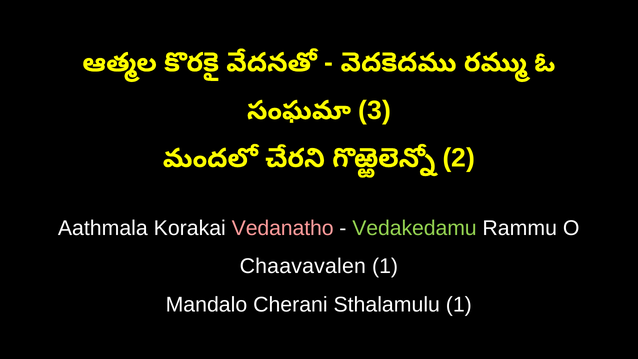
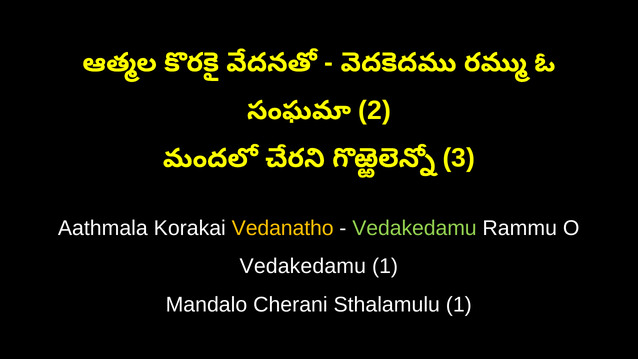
3: 3 -> 2 (375, 110)
2: 2 -> 3 (459, 158)
Vedanatho colour: pink -> yellow (283, 228)
Chaavavalen: Chaavavalen -> Vedakedamu (303, 266)
